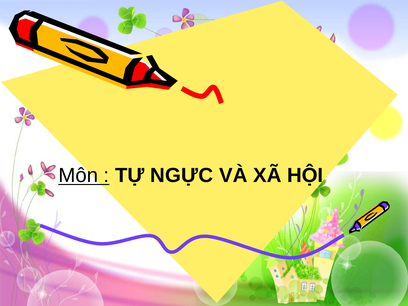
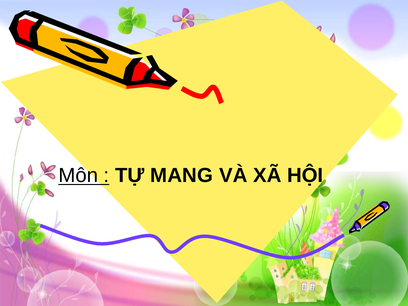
NGỰC: NGỰC -> MANG (182, 175)
